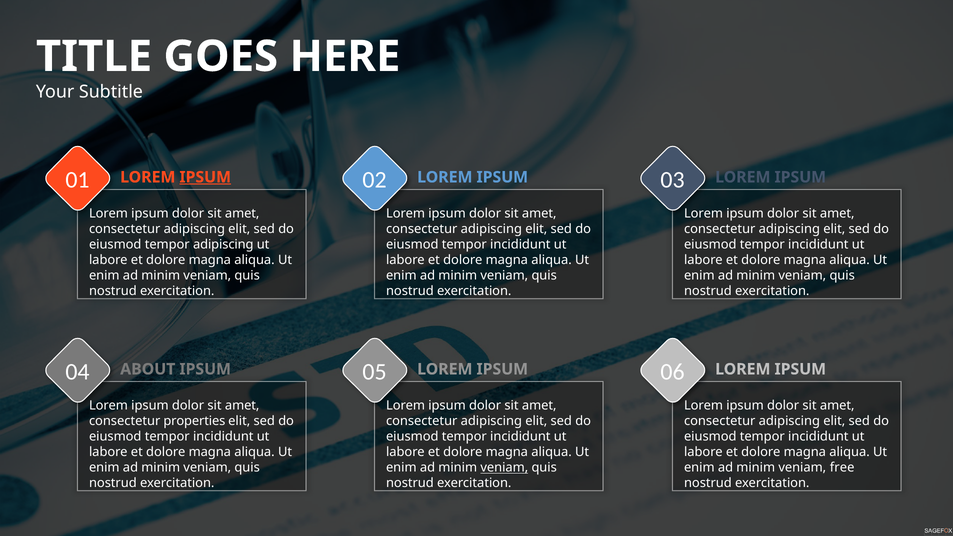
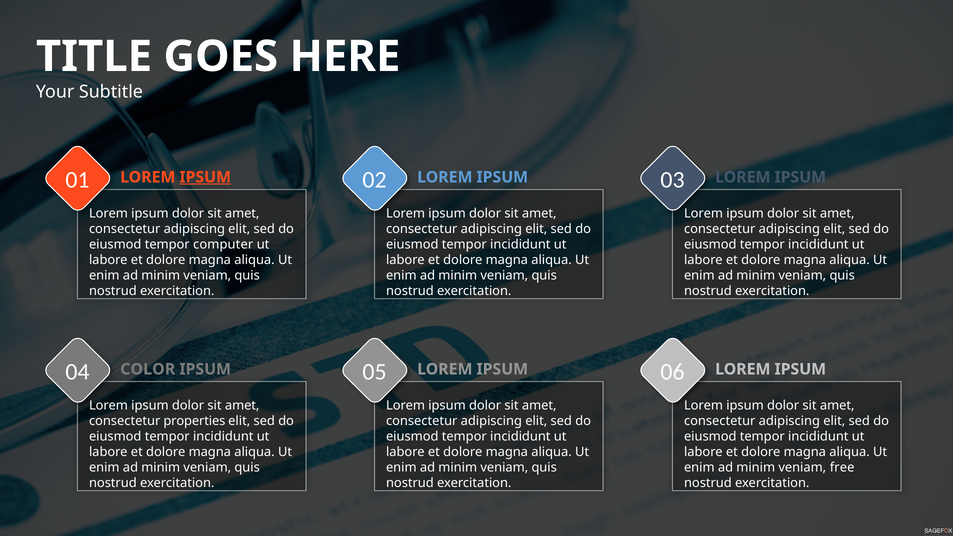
tempor adipiscing: adipiscing -> computer (223, 245)
ABOUT: ABOUT -> COLOR (148, 369)
veniam underline: present -> none (504, 468)
